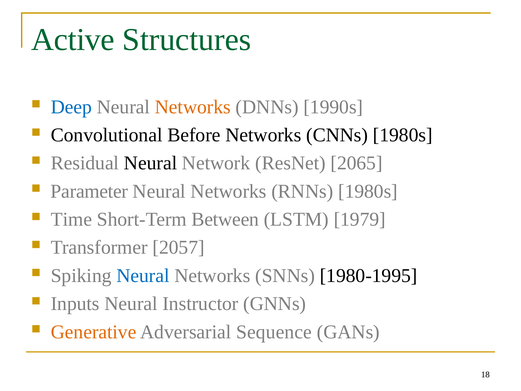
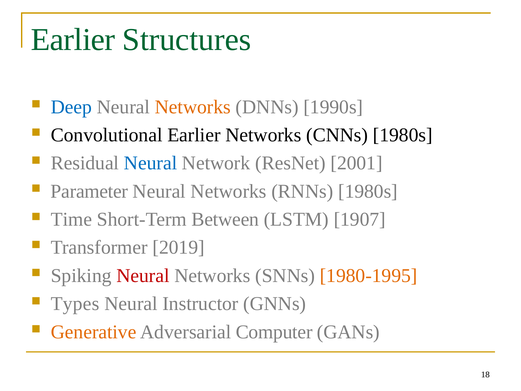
Active: Active -> Earlier (73, 40)
Convolutional Before: Before -> Earlier (194, 135)
Neural colour: black -> blue (151, 163)
2065: 2065 -> 2001 (357, 163)
1979: 1979 -> 1907 (360, 219)
2057: 2057 -> 2019 (179, 247)
Neural colour: blue -> red (143, 275)
1980-1995 colour: black -> orange (369, 275)
Inputs: Inputs -> Types (75, 304)
Sequence: Sequence -> Computer (274, 332)
